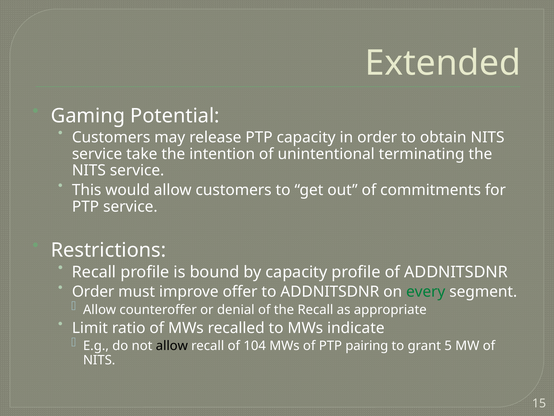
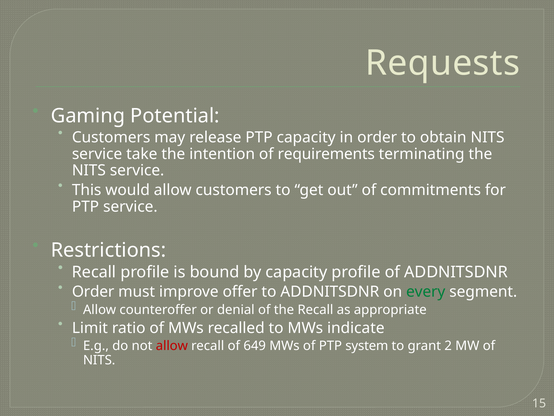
Extended: Extended -> Requests (443, 63)
unintentional: unintentional -> requirements (326, 154)
allow colour: black -> red (172, 346)
104: 104 -> 649 (255, 346)
pairing: pairing -> system (367, 346)
5: 5 -> 2 (448, 346)
